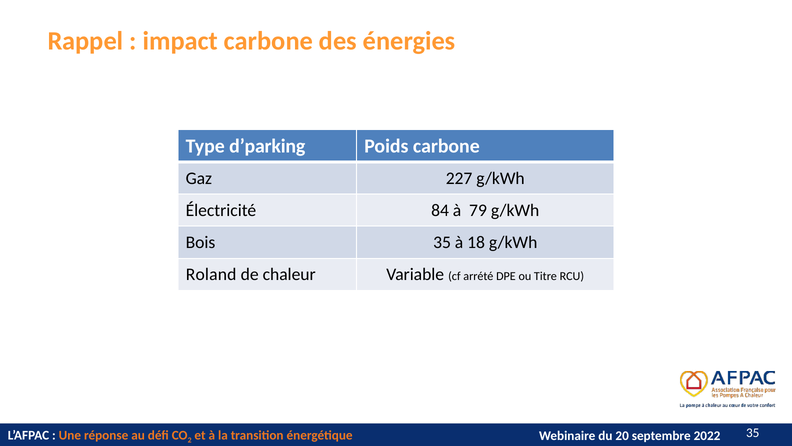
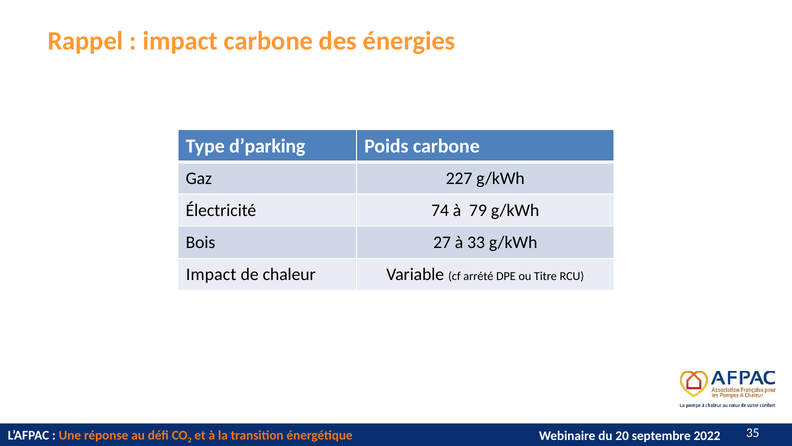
84: 84 -> 74 (440, 210)
Bois 35: 35 -> 27 (442, 242)
18: 18 -> 33 (476, 242)
Roland: Roland -> Impact (211, 274)
